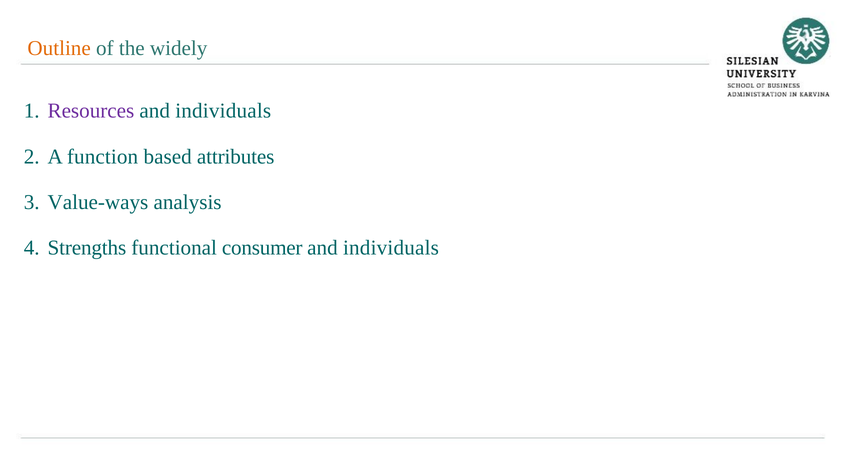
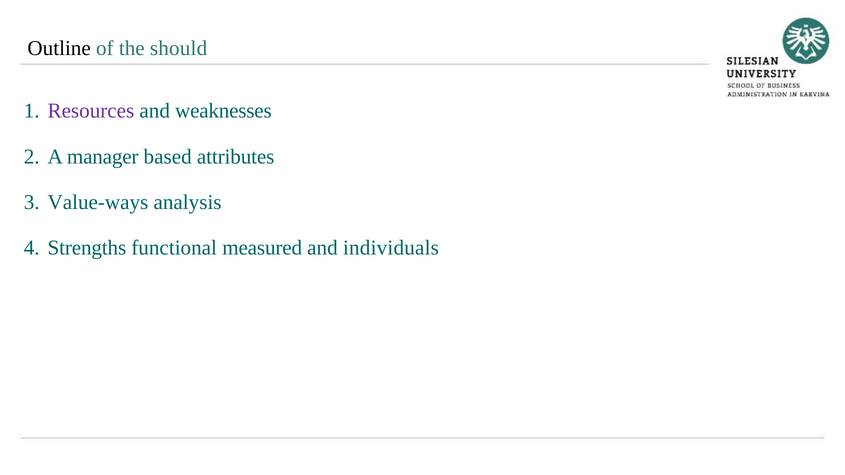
Outline colour: orange -> black (59, 48)
widely: widely -> should (179, 48)
individuals: individuals -> weaknesses (223, 111)
function: function -> manager (103, 157)
consumer: consumer -> measured (262, 248)
